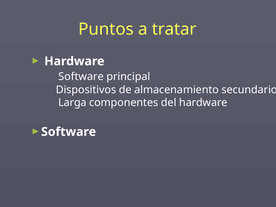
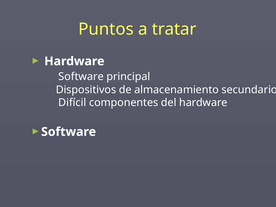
Larga: Larga -> Difícil (72, 103)
